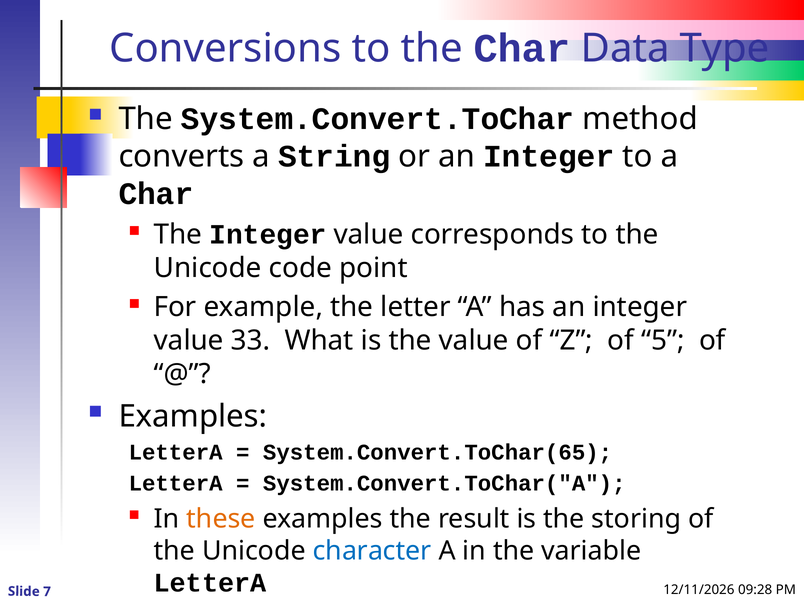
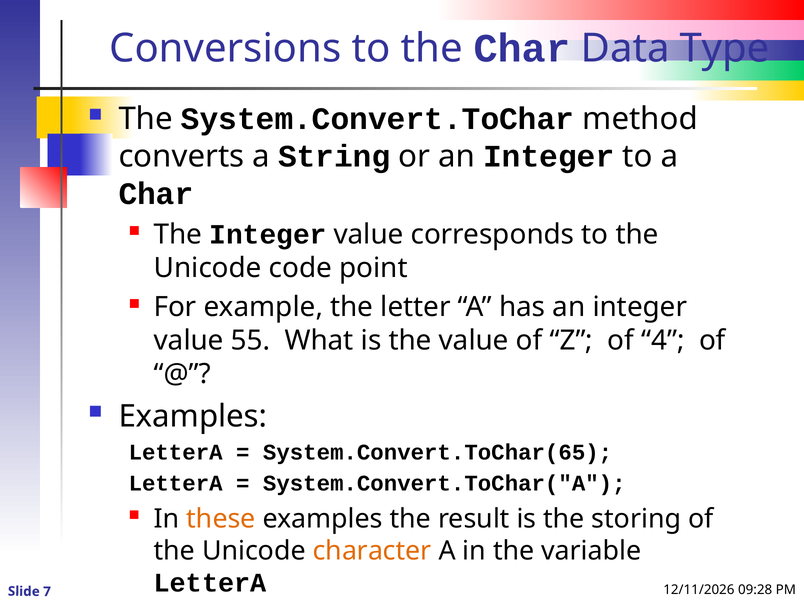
33: 33 -> 55 (251, 341)
5: 5 -> 4 (663, 341)
character colour: blue -> orange (372, 551)
